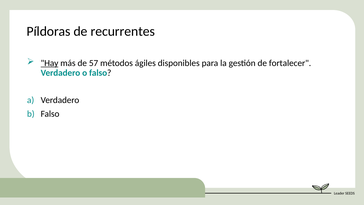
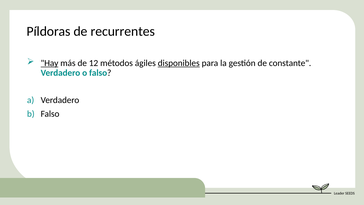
57: 57 -> 12 (94, 63)
disponibles underline: none -> present (179, 63)
fortalecer: fortalecer -> constante (290, 63)
